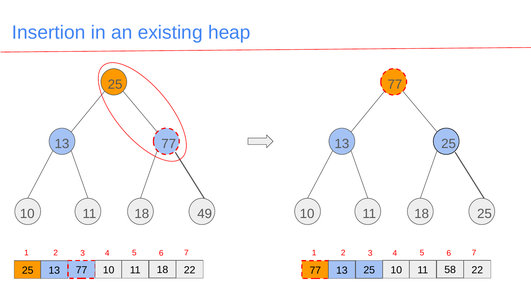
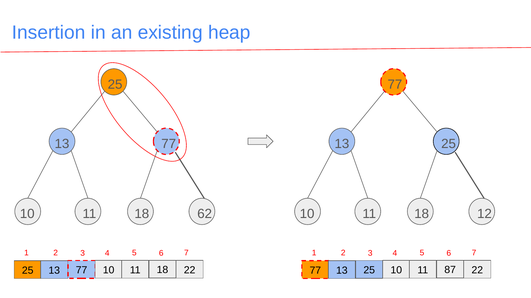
49: 49 -> 62 (205, 214)
18 25: 25 -> 12 (484, 214)
58: 58 -> 87 (450, 270)
